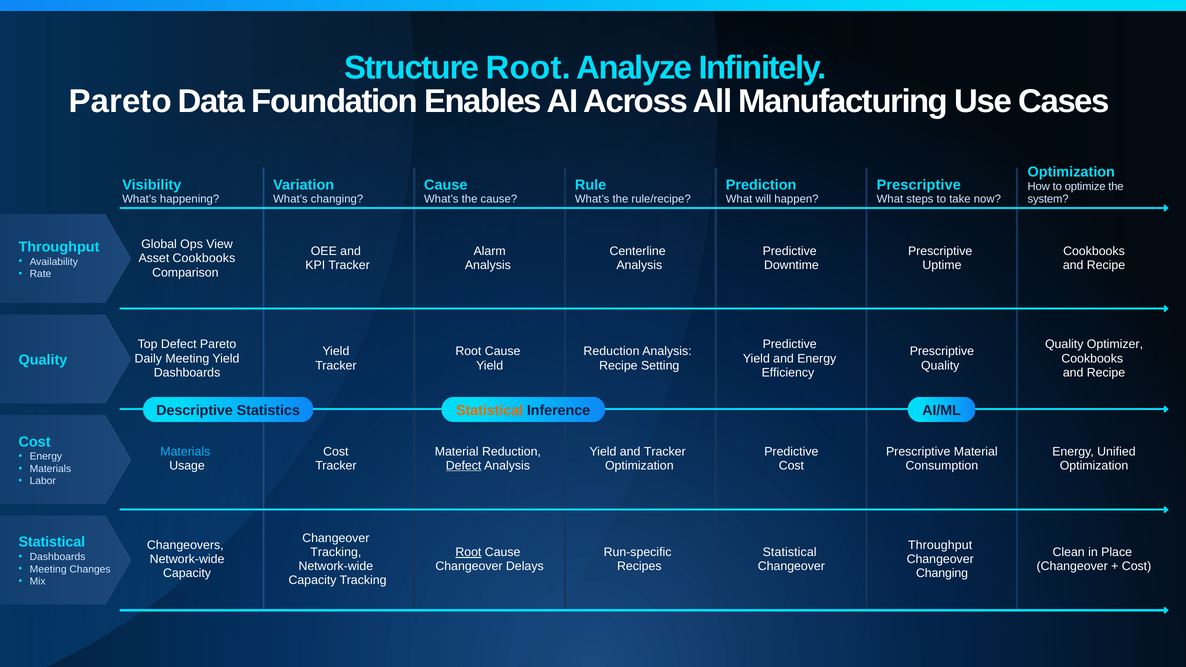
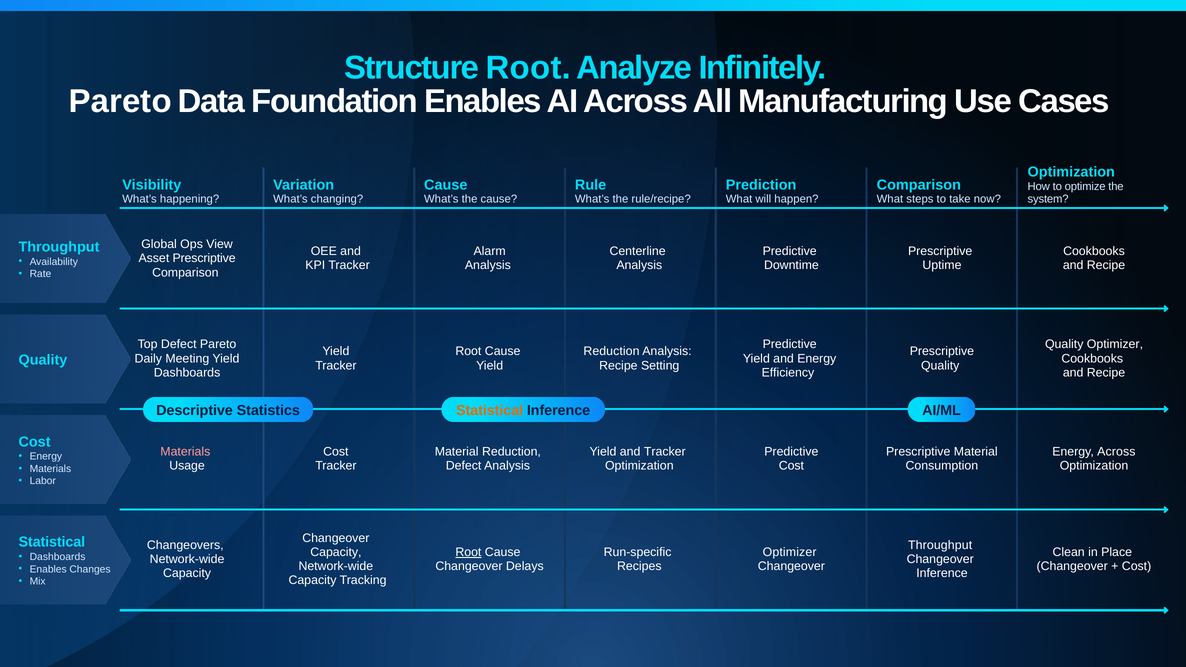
Prescriptive: Prescriptive -> Comparison (919, 185)
Asset Cookbooks: Cookbooks -> Prescriptive (204, 258)
Materials colour: light blue -> pink (185, 452)
Energy Unified: Unified -> Across (1116, 452)
Defect underline: present -> none (464, 466)
Tracking: Tracking -> Capacity (336, 552)
Statistical: Statistical -> Optimizer (790, 552)
Meeting: Meeting -> Enables (48, 569)
Changing: Changing -> Inference (942, 573)
